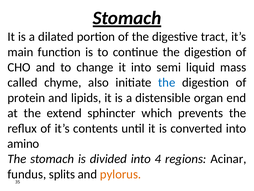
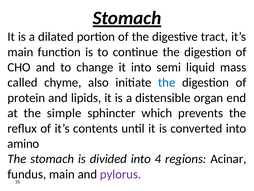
extend: extend -> simple (64, 113)
fundus splits: splits -> main (62, 174)
pylorus colour: orange -> purple (121, 174)
